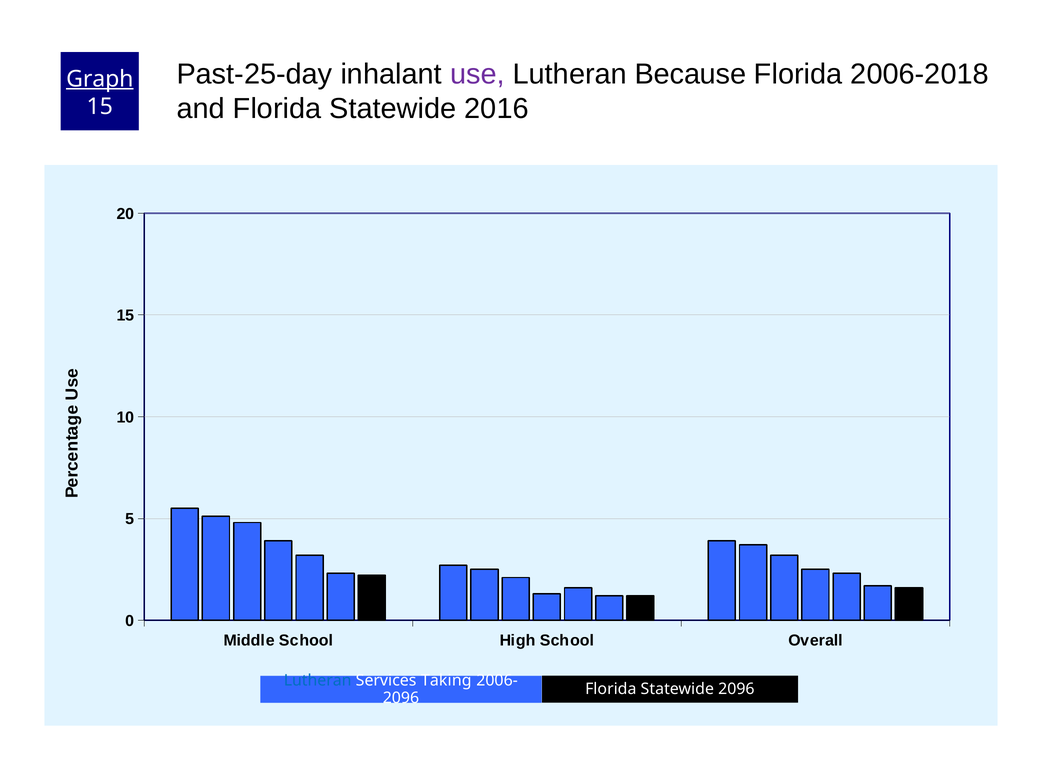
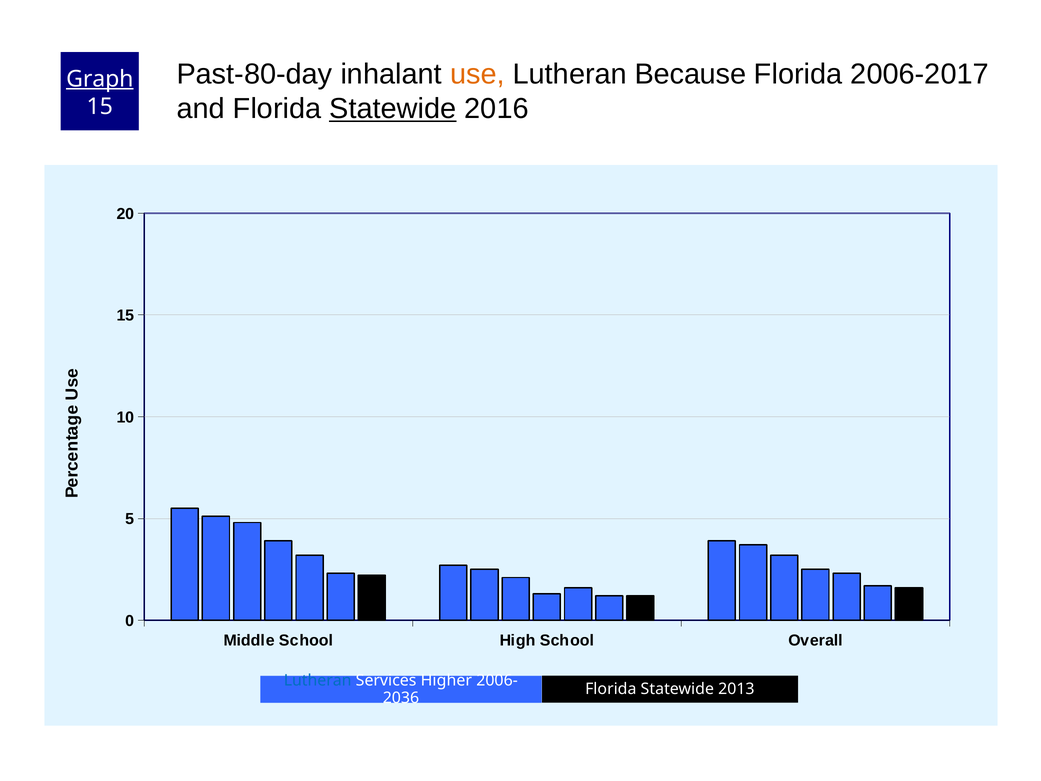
Past-25-day: Past-25-day -> Past-80-day (255, 74)
use colour: purple -> orange (477, 74)
2006-2018: 2006-2018 -> 2006-2017 (920, 74)
Statewide underline: none -> present (393, 109)
Taking: Taking -> Higher (446, 680)
Statewide 2096: 2096 -> 2013 (736, 689)
2096: 2096 -> 2036 (401, 698)
